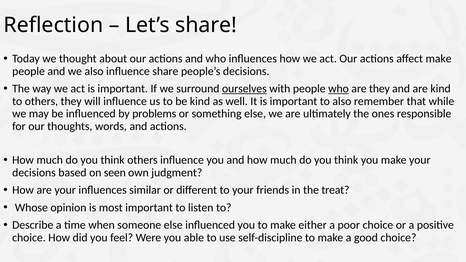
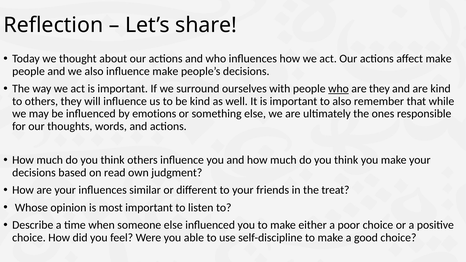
influence share: share -> make (165, 71)
ourselves underline: present -> none (244, 89)
problems: problems -> emotions (154, 114)
seen: seen -> read (115, 173)
